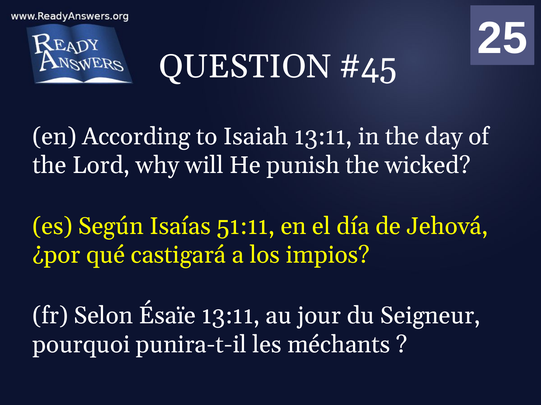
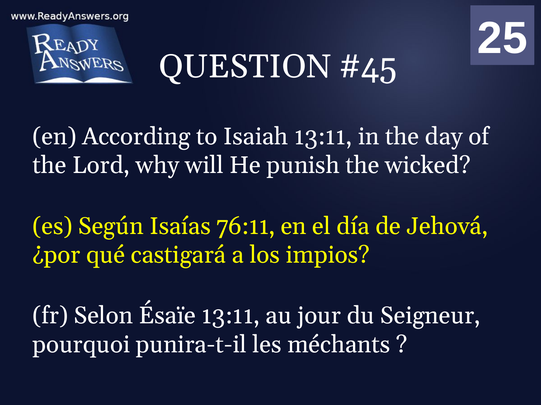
51:11: 51:11 -> 76:11 (246, 227)
